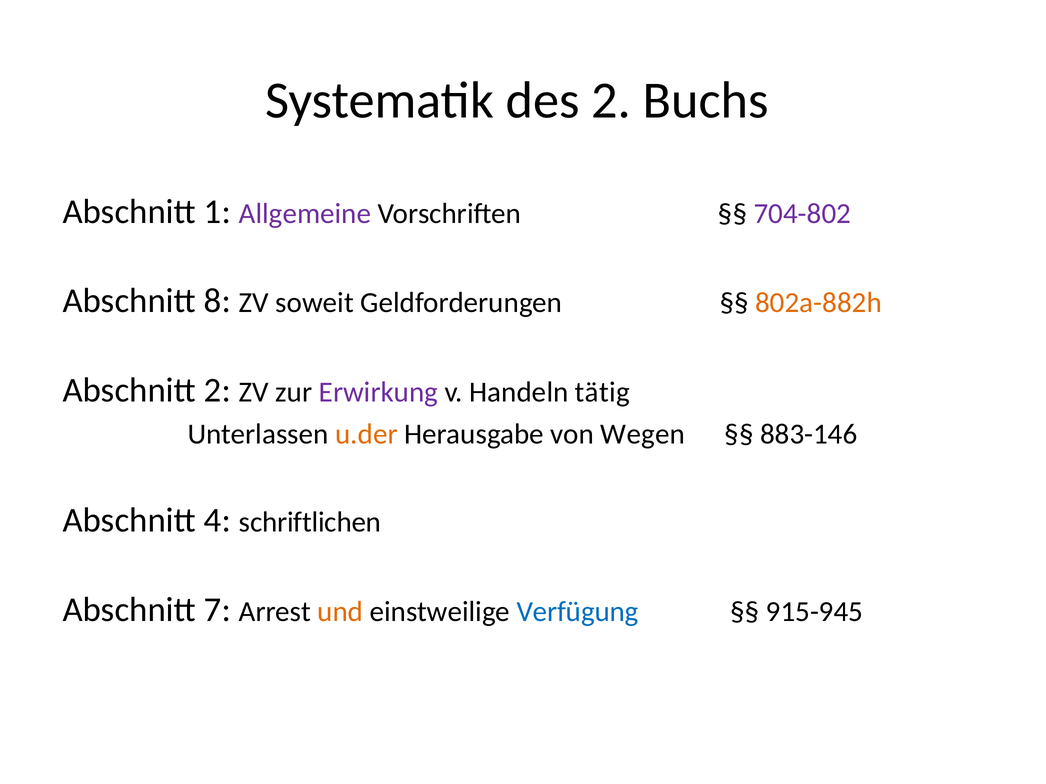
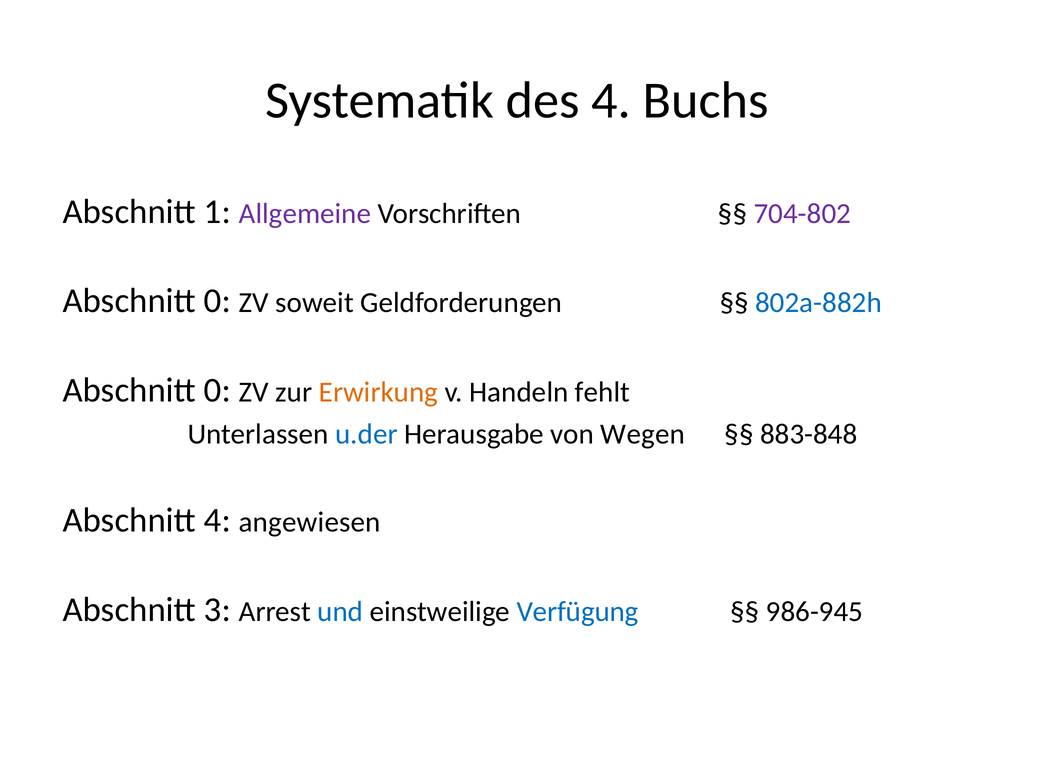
des 2: 2 -> 4 (611, 100)
8: 8 -> 0 (217, 301)
802a-882h colour: orange -> blue (819, 303)
2: 2 -> 0 (217, 391)
Erwirkung colour: purple -> orange (378, 393)
tätig: tätig -> fehlt (603, 393)
u.der colour: orange -> blue (366, 434)
883-146: 883-146 -> 883-848 (809, 434)
schriftlichen: schriftlichen -> angewiesen (310, 523)
7: 7 -> 3 (217, 610)
und colour: orange -> blue (340, 612)
915-945: 915-945 -> 986-945 (814, 612)
